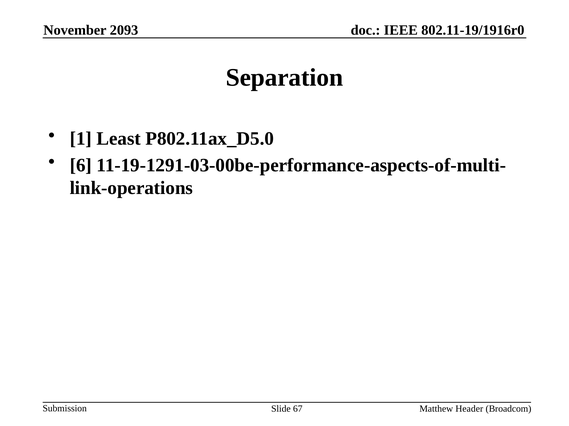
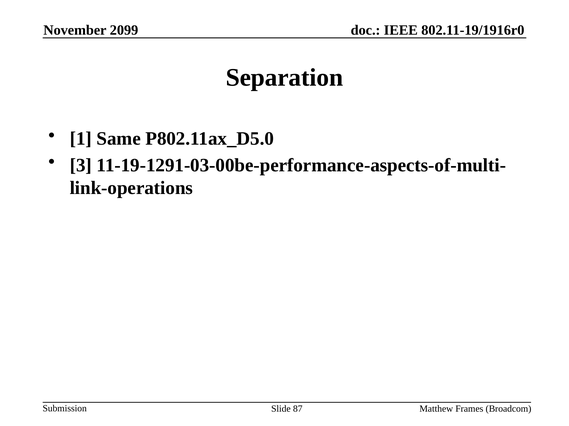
2093: 2093 -> 2099 (124, 30)
Least: Least -> Same (119, 139)
6: 6 -> 3 (81, 165)
67: 67 -> 87 (298, 409)
Header: Header -> Frames (469, 409)
